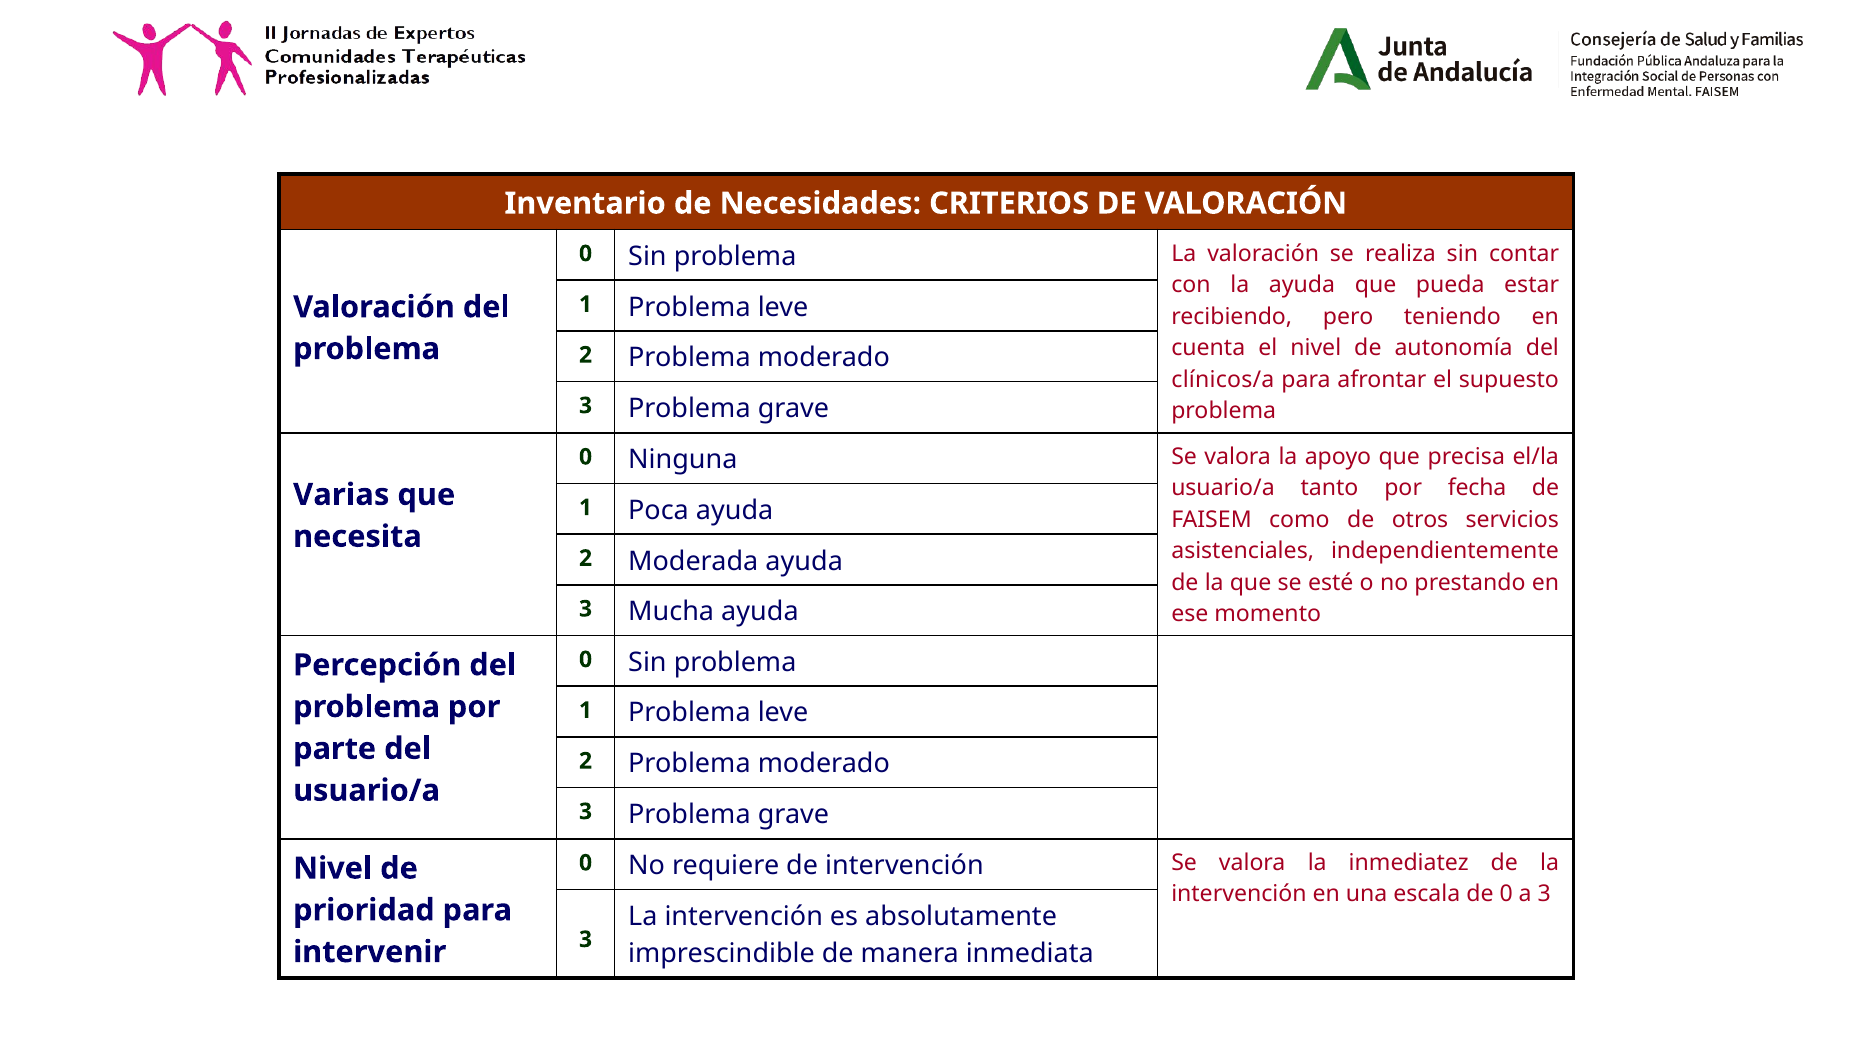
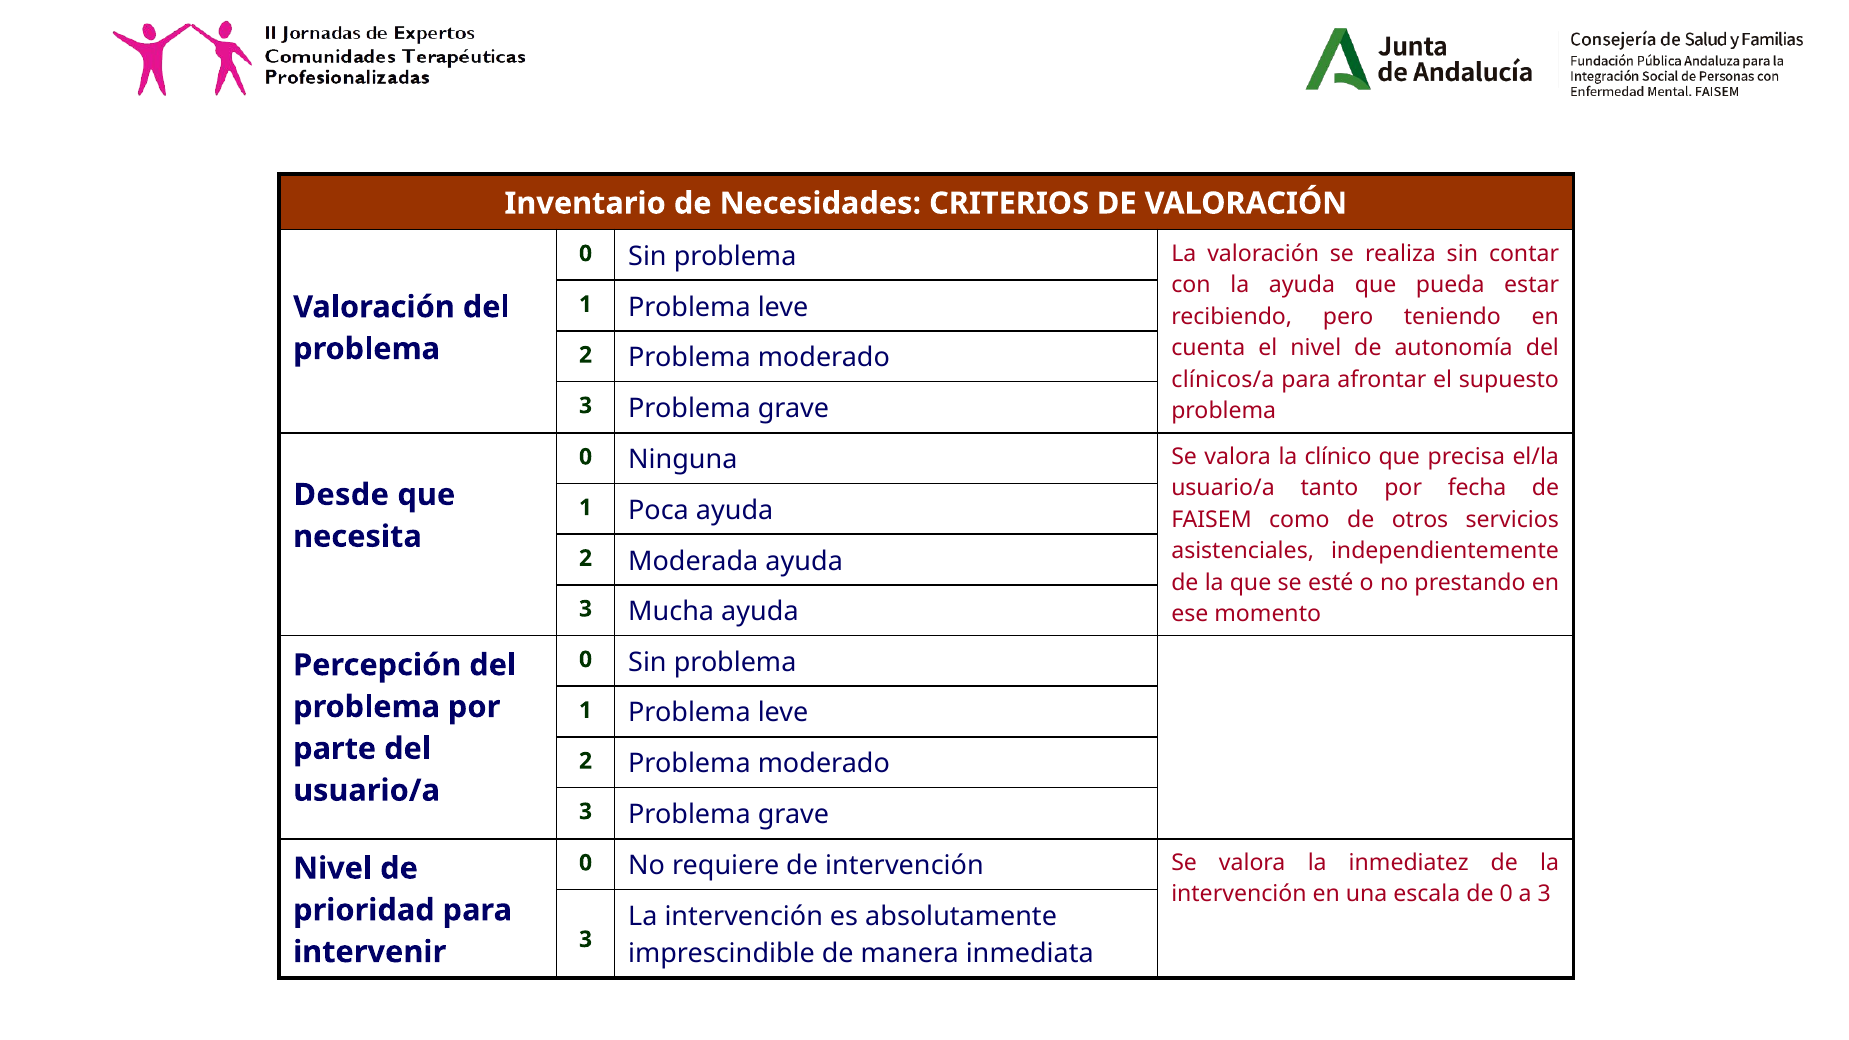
apoyo: apoyo -> clínico (1338, 457)
Varias: Varias -> Desde (341, 495)
